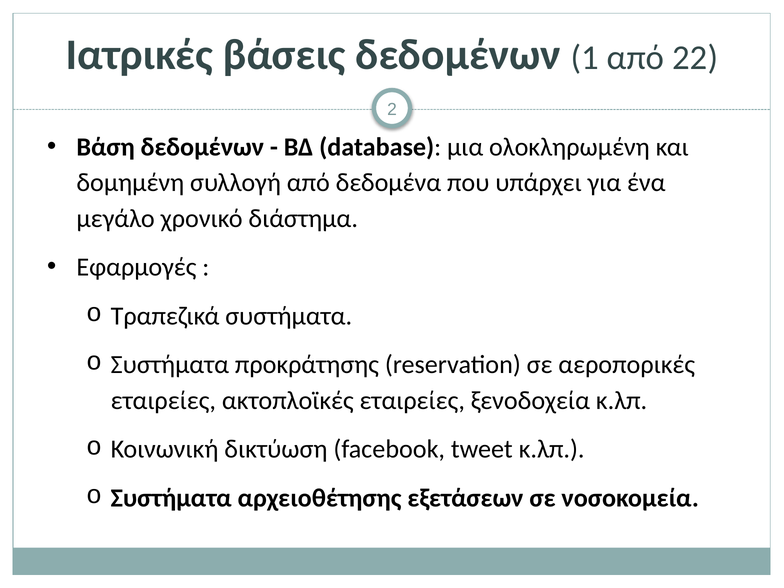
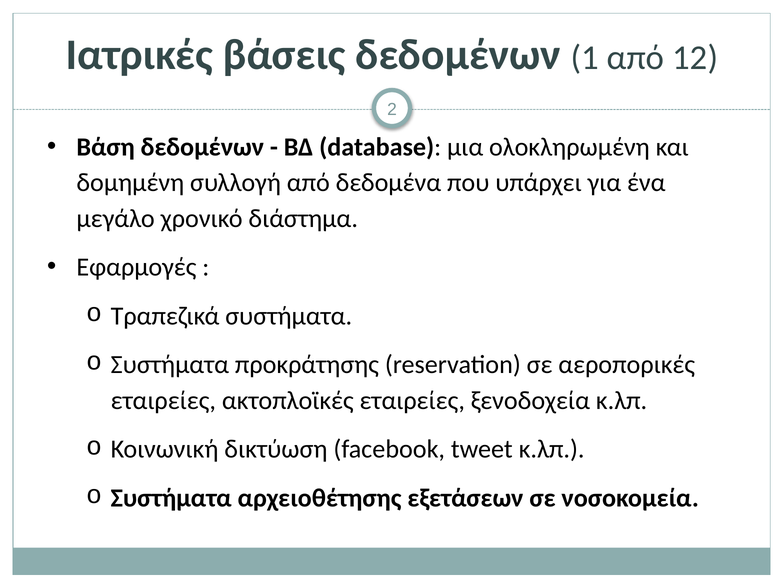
22: 22 -> 12 (695, 58)
